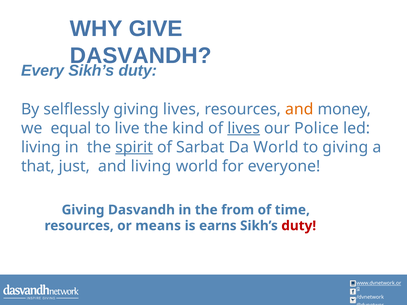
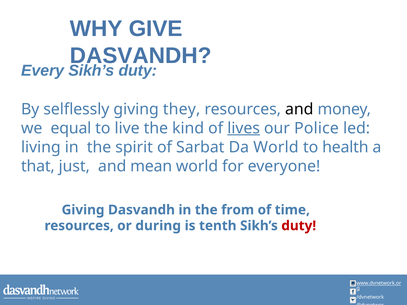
giving lives: lives -> they (182, 109)
and colour: orange -> black (299, 109)
spirit underline: present -> none (134, 147)
to giving: giving -> health (345, 147)
and living: living -> mean (151, 166)
means: means -> during (158, 226)
earns: earns -> tenth (218, 226)
